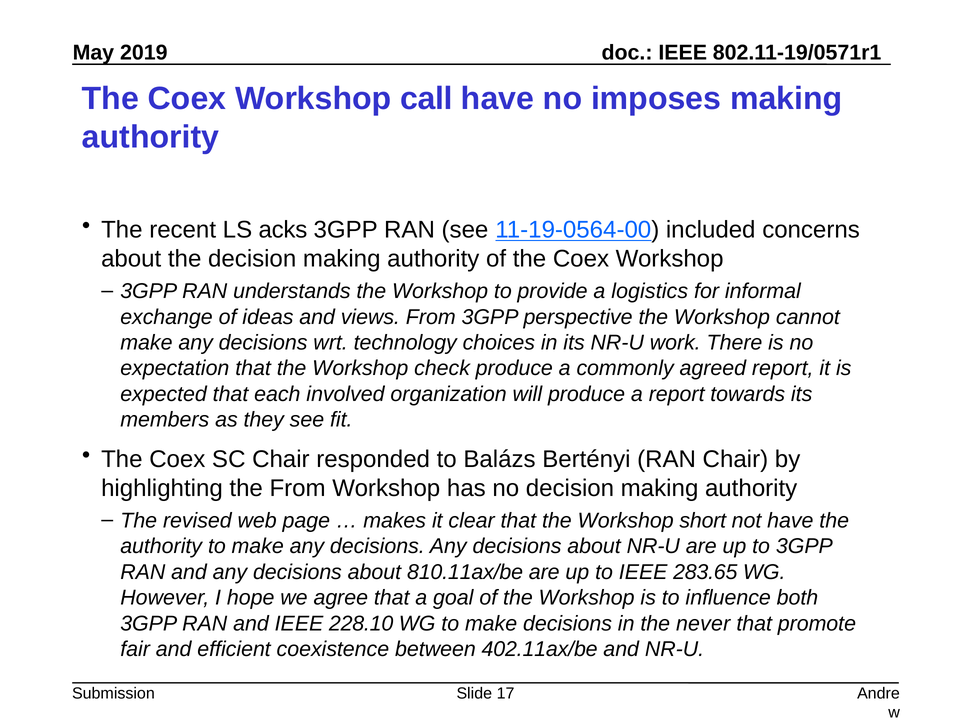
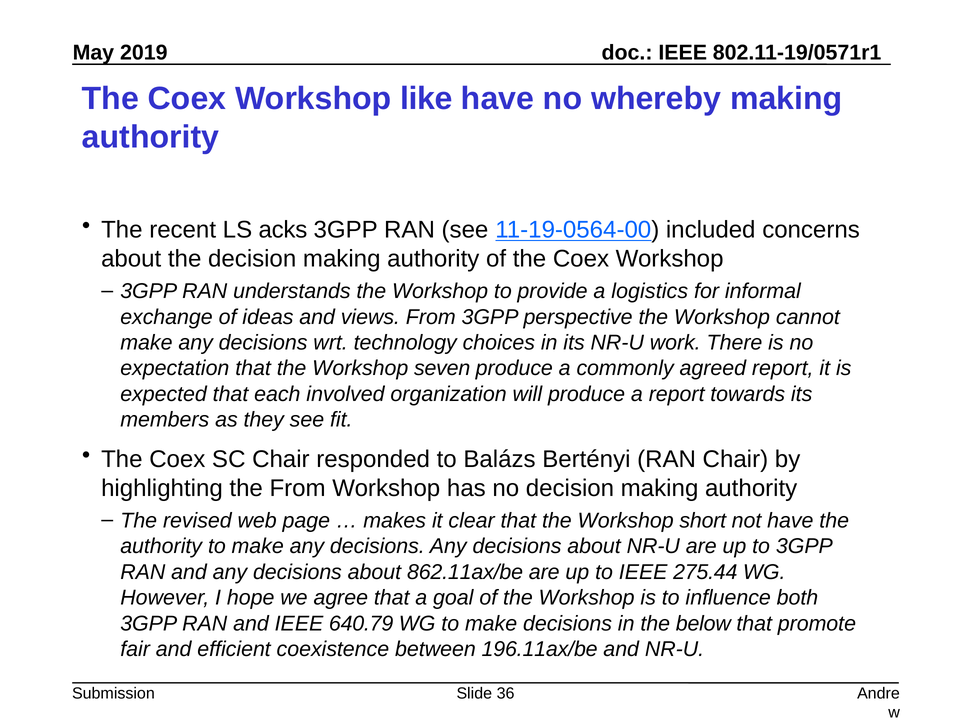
call: call -> like (426, 99)
imposes: imposes -> whereby (656, 99)
check: check -> seven (442, 368)
810.11ax/be: 810.11ax/be -> 862.11ax/be (465, 571)
283.65: 283.65 -> 275.44 (705, 571)
228.10: 228.10 -> 640.79 (361, 623)
never: never -> below (703, 623)
402.11ax/be: 402.11ax/be -> 196.11ax/be (540, 648)
17: 17 -> 36 (506, 693)
